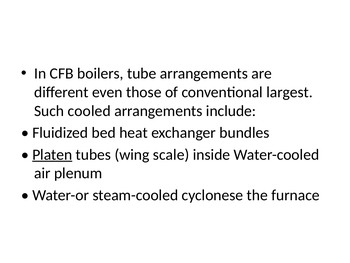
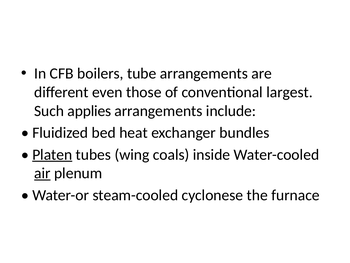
cooled: cooled -> applies (89, 111)
scale: scale -> coals (171, 154)
air underline: none -> present (42, 173)
